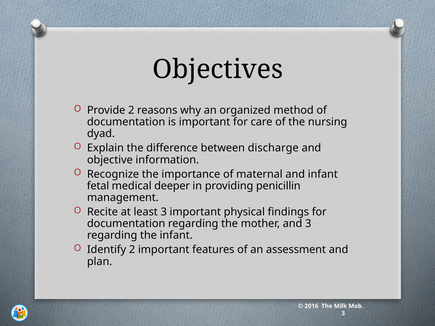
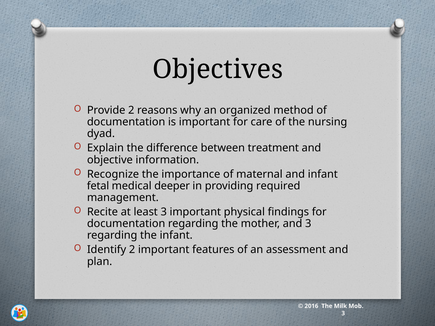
discharge: discharge -> treatment (273, 148)
penicillin: penicillin -> required (278, 186)
